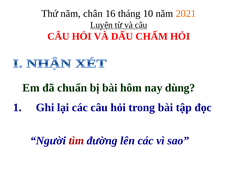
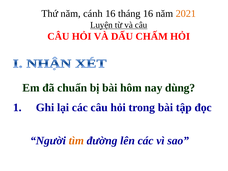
chân: chân -> cánh (93, 14)
tháng 10: 10 -> 16 (148, 14)
tìm colour: red -> orange (76, 141)
